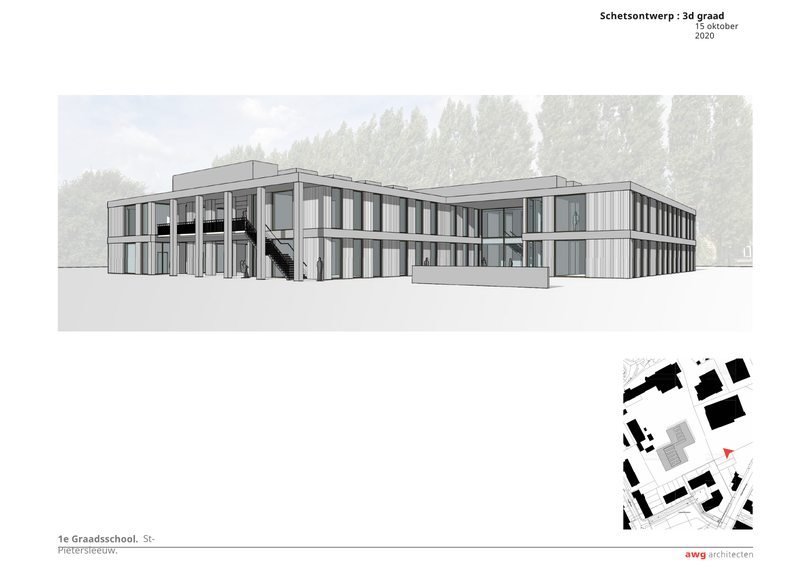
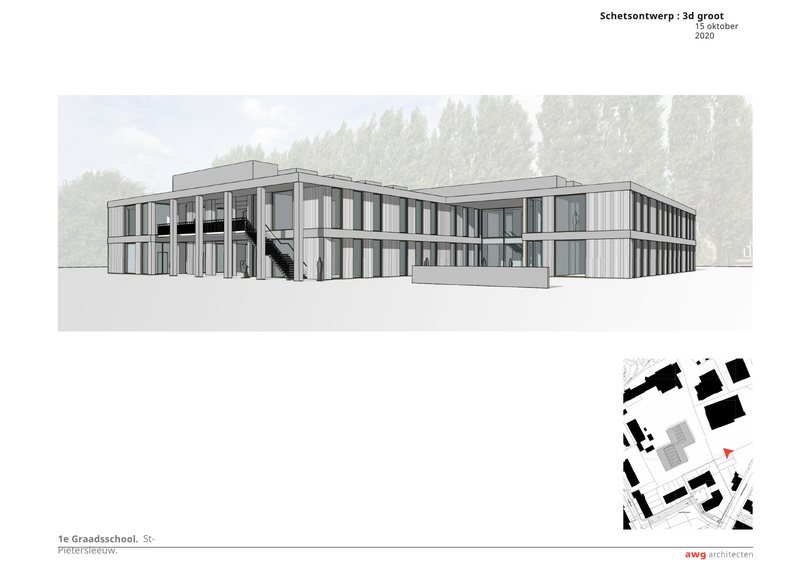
graad: graad -> groot (711, 16)
